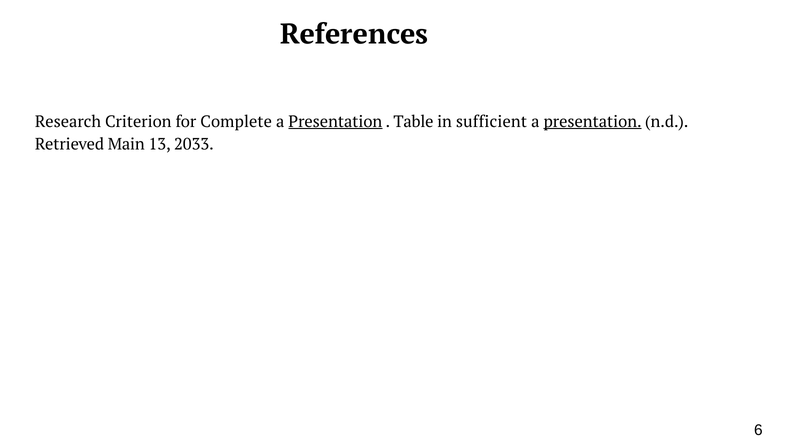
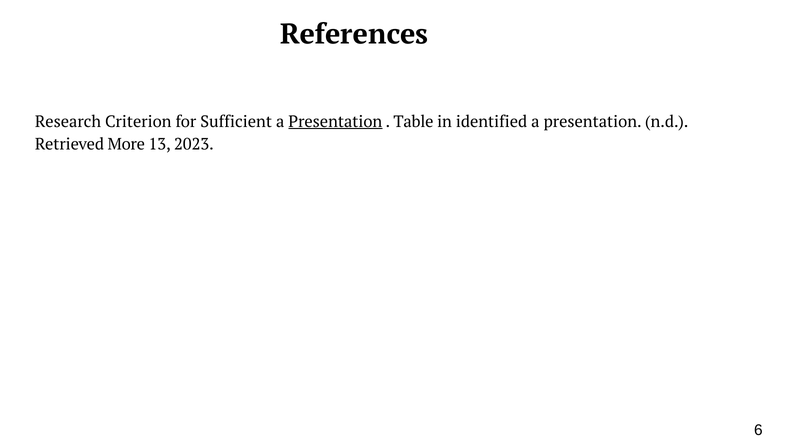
Complete: Complete -> Sufficient (236, 122)
sufficient: sufficient -> identified (492, 122)
presentation underline: present -> none (593, 122)
Main: Main -> More (126, 144)
2033: 2033 -> 2023 (194, 144)
